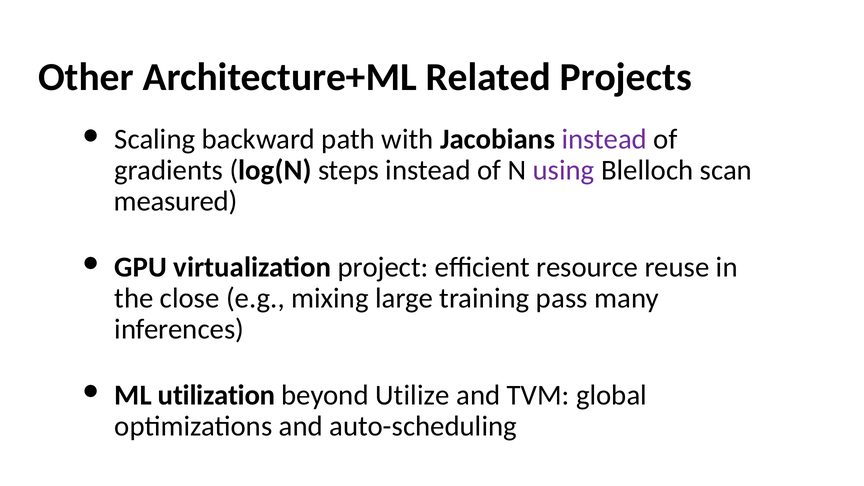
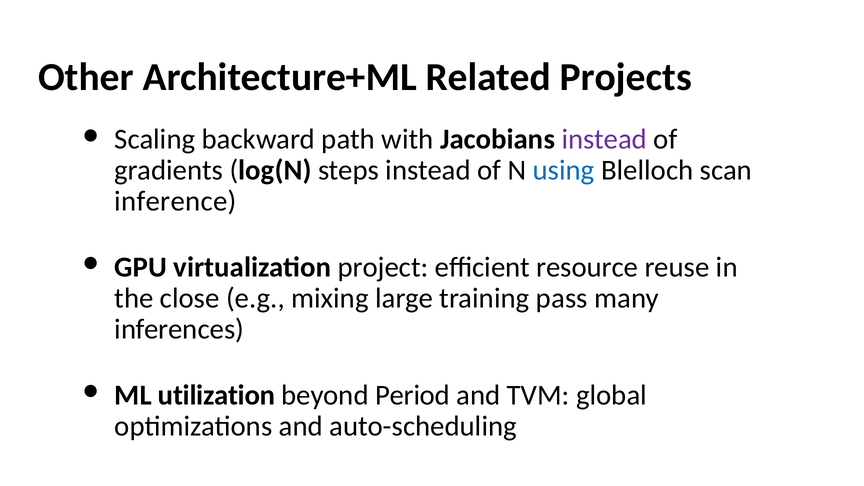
using colour: purple -> blue (564, 170)
measured: measured -> inference (175, 201)
Utilize: Utilize -> Period (413, 395)
